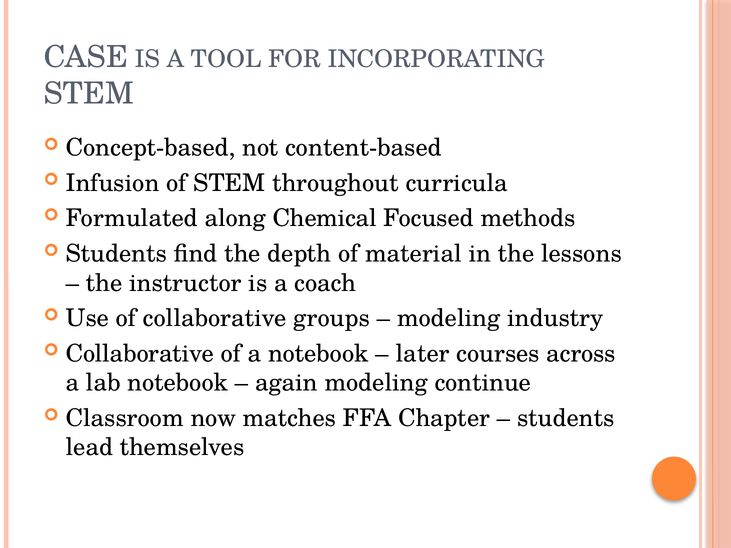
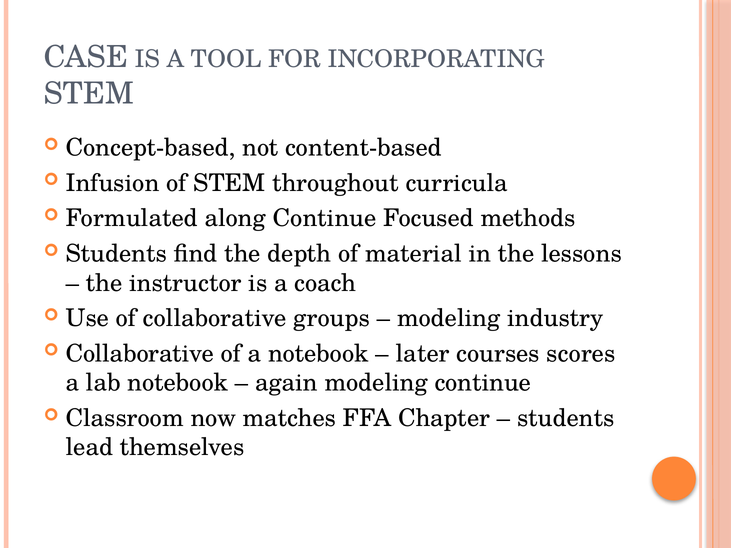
along Chemical: Chemical -> Continue (325, 219)
across: across -> scores (581, 354)
